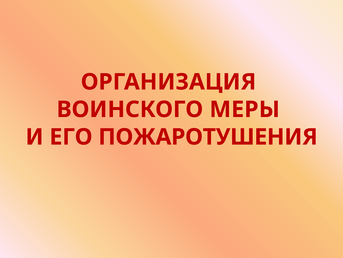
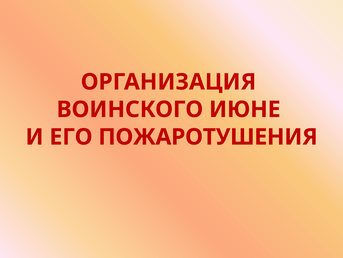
МЕРЫ: МЕРЫ -> ИЮНЕ (245, 109)
